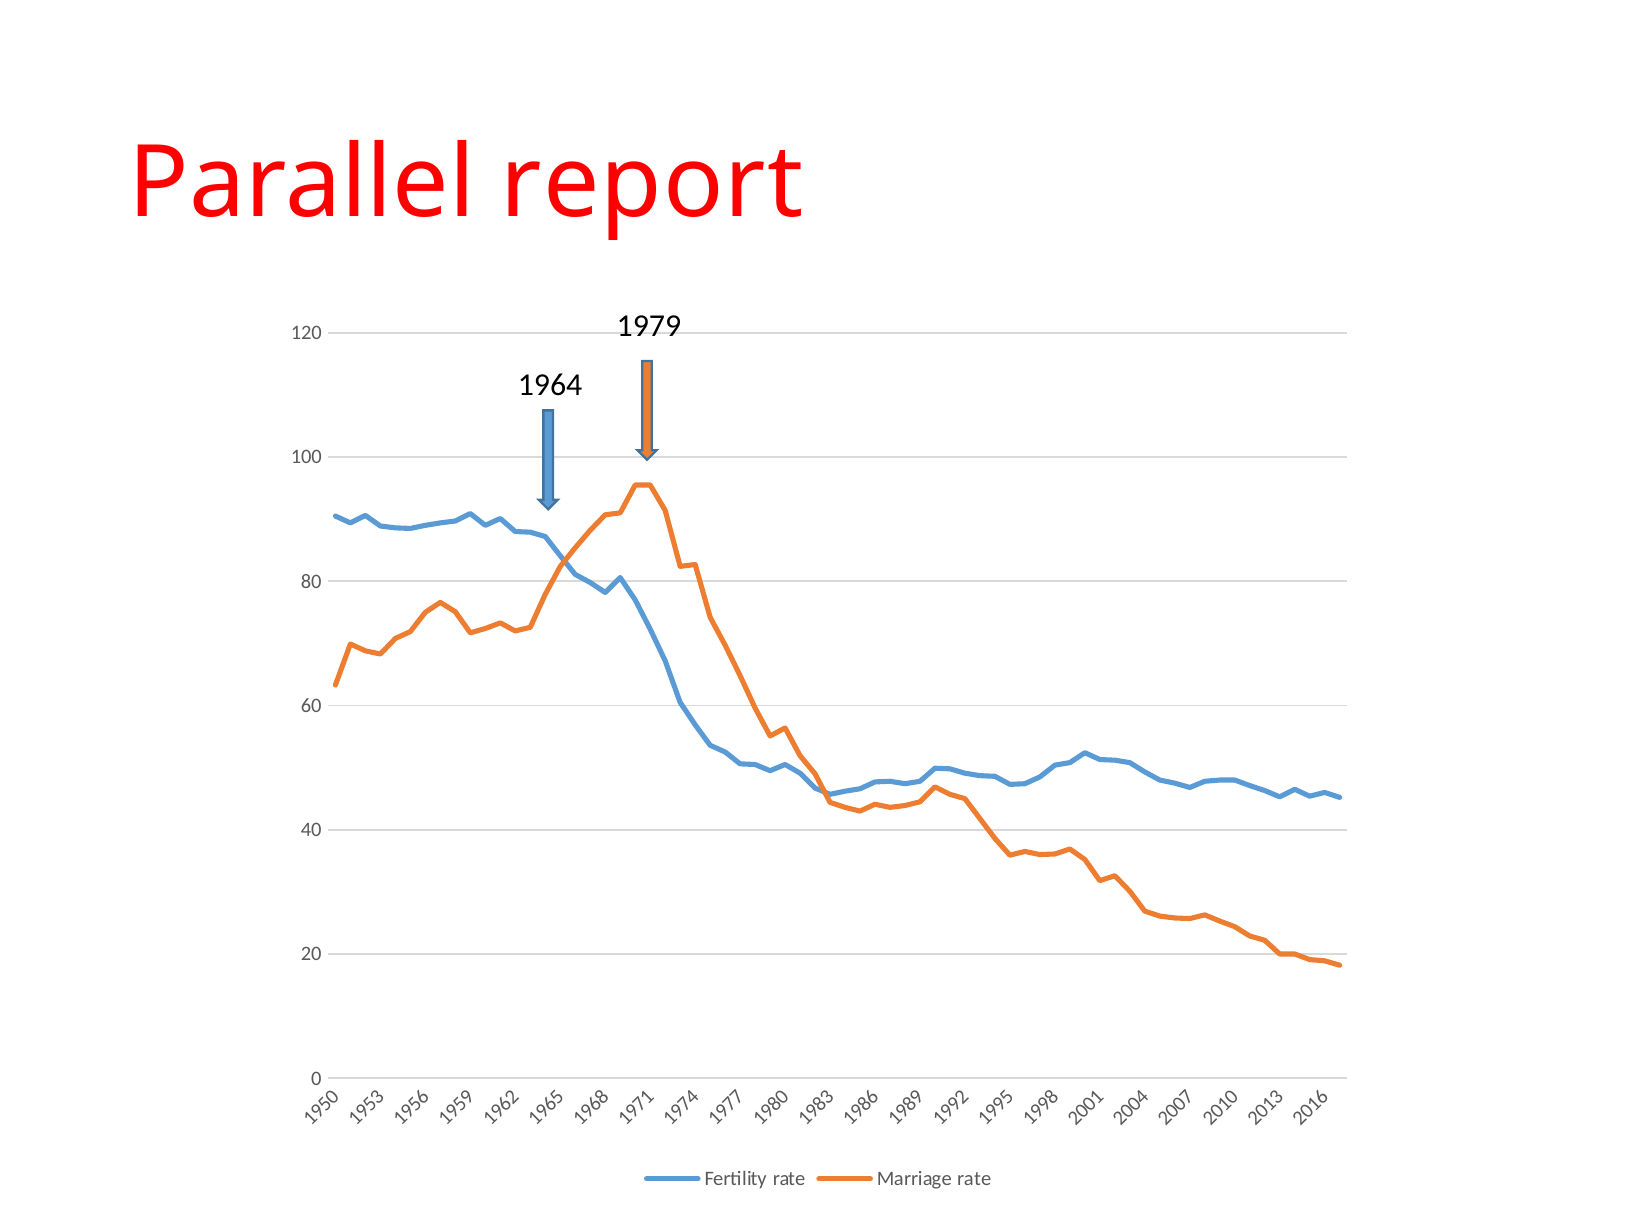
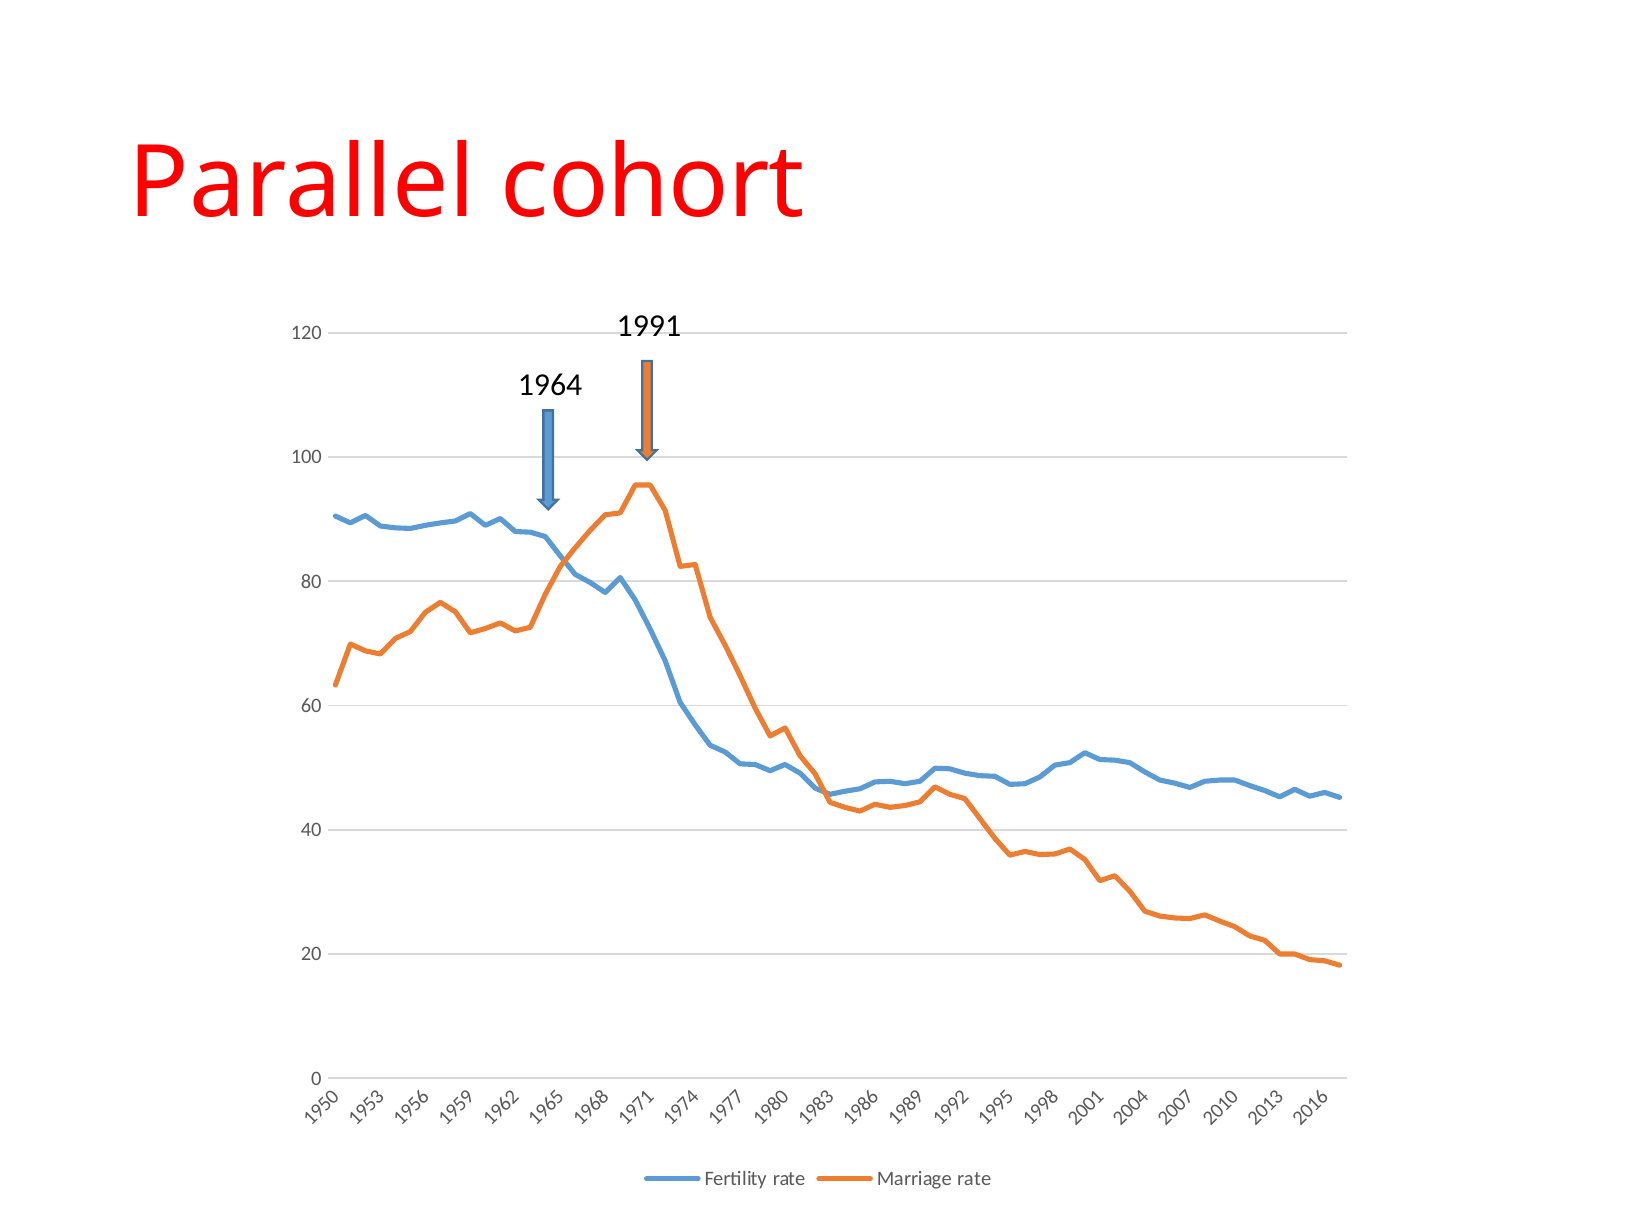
report: report -> cohort (653, 183)
1979: 1979 -> 1991 (649, 326)
